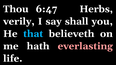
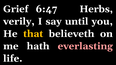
Thou: Thou -> Grief (16, 9)
shall: shall -> until (77, 21)
that colour: light blue -> yellow (33, 34)
